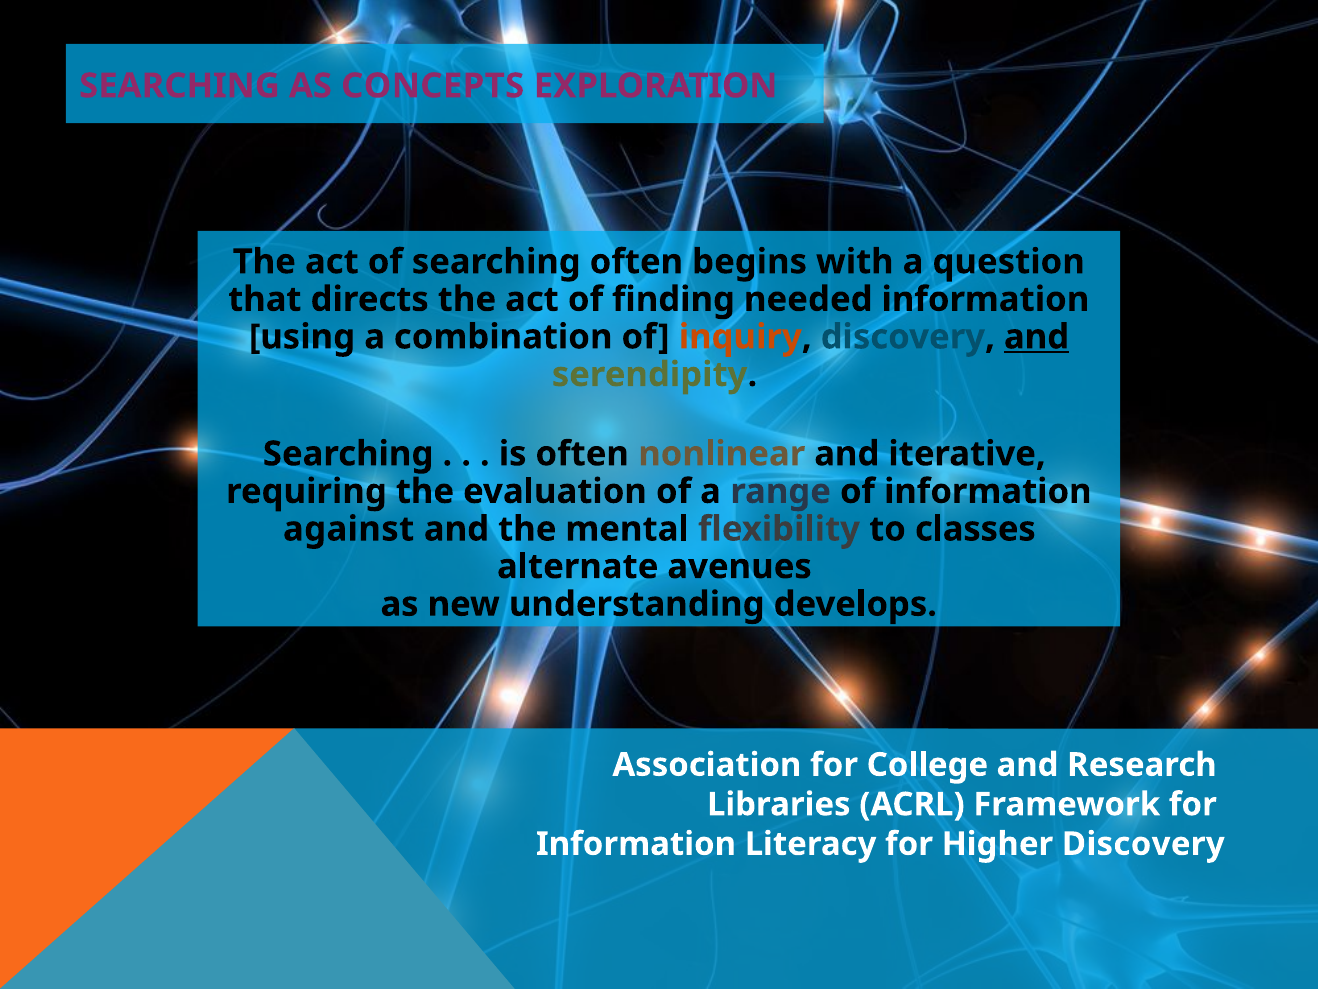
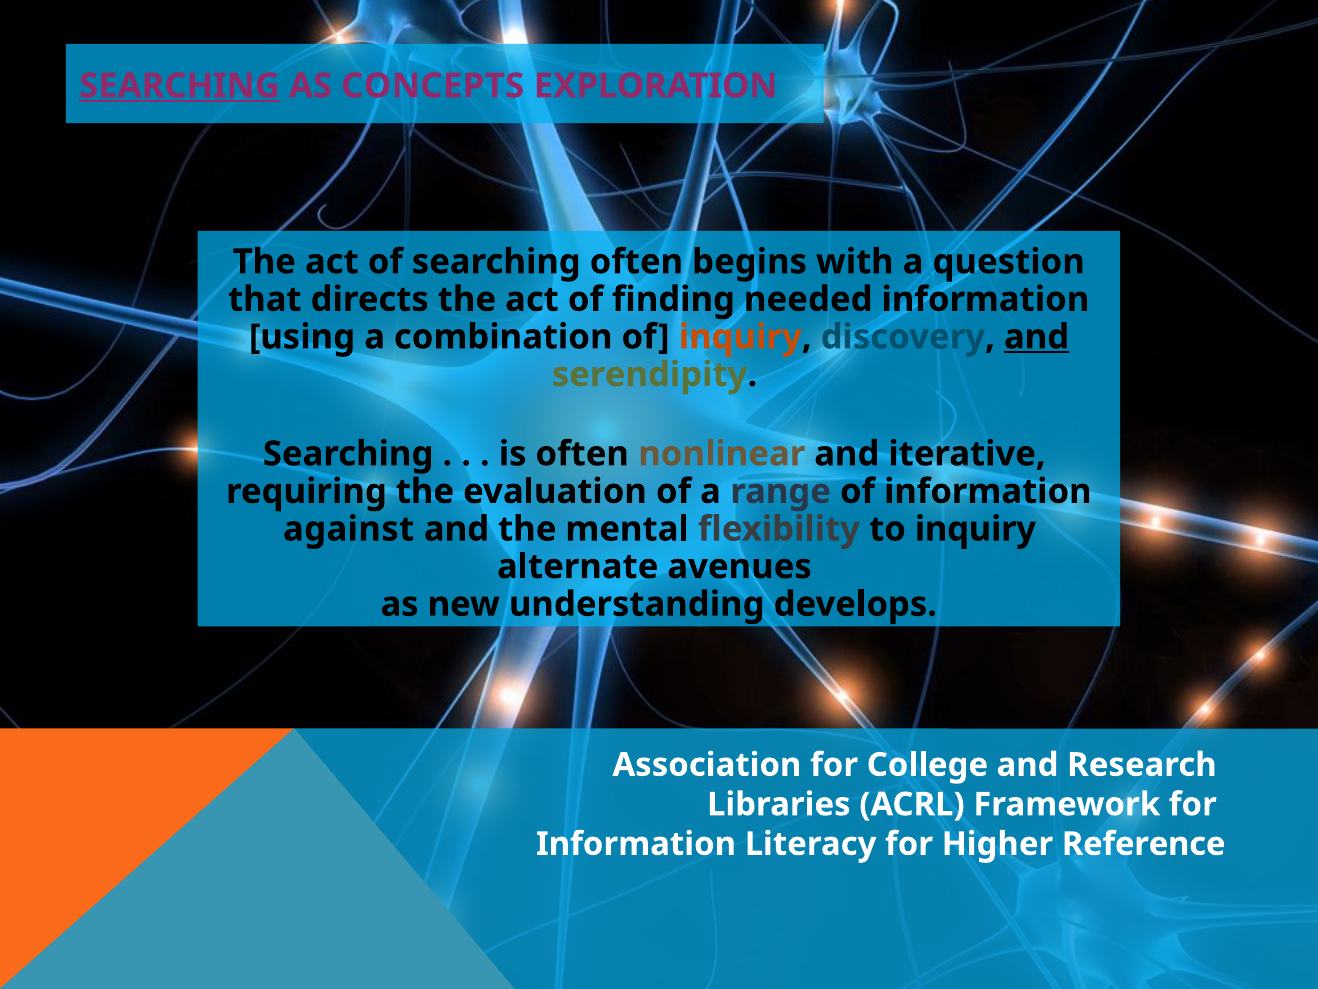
SEARCHING underline: none -> present (179, 86)
to classes: classes -> inquiry (975, 529)
Higher Discovery: Discovery -> Reference (1144, 844)
